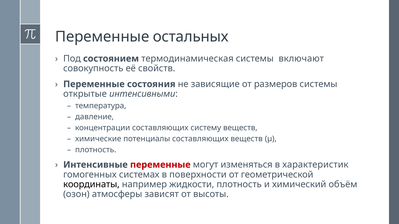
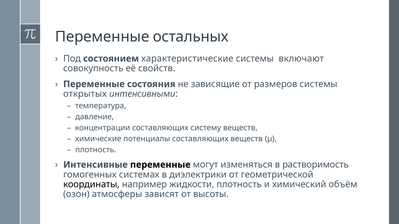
термодинамическая: термодинамическая -> характеристические (187, 59)
открытые: открытые -> открытых (85, 94)
переменные colour: red -> black (160, 165)
характеристик: характеристик -> растворимость (315, 165)
поверхности: поверхности -> диэлектрики (198, 175)
